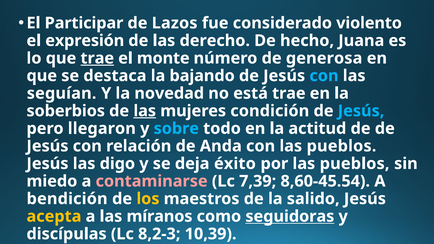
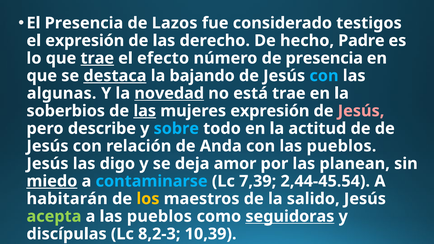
El Participar: Participar -> Presencia (84, 23)
violento: violento -> testigos (369, 23)
Juana: Juana -> Padre (361, 41)
monte: monte -> efecto (163, 58)
de generosa: generosa -> presencia (324, 58)
destaca underline: none -> present (115, 76)
seguían: seguían -> algunas (62, 93)
novedad underline: none -> present (169, 93)
mujeres condición: condición -> expresión (270, 111)
Jesús colour: light blue -> pink (361, 111)
llegaron: llegaron -> describe (102, 129)
éxito: éxito -> amor (235, 164)
por las pueblos: pueblos -> planean (355, 164)
miedo underline: none -> present (52, 181)
contaminarse colour: pink -> light blue (152, 181)
8,60-45.54: 8,60-45.54 -> 2,44-45.54 (325, 181)
bendición: bendición -> habitarán (67, 199)
acepta colour: yellow -> light green (54, 216)
a las míranos: míranos -> pueblos (159, 216)
